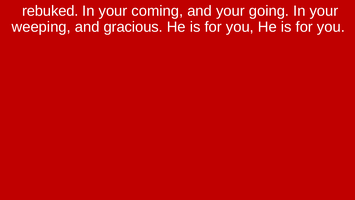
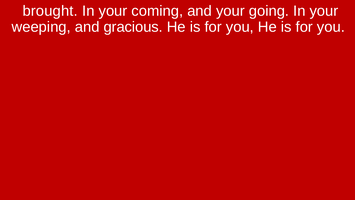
rebuked: rebuked -> brought (50, 11)
